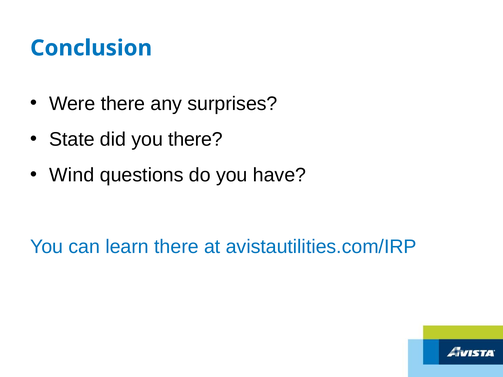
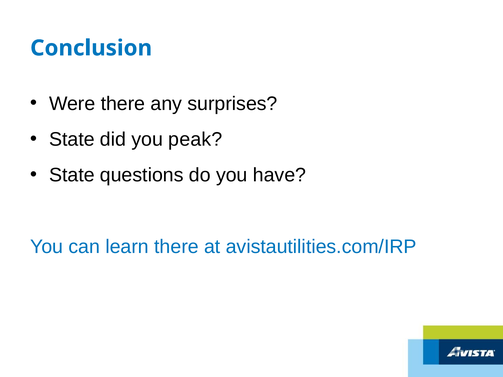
you there: there -> peak (195, 139)
Wind: Wind -> State (72, 175)
